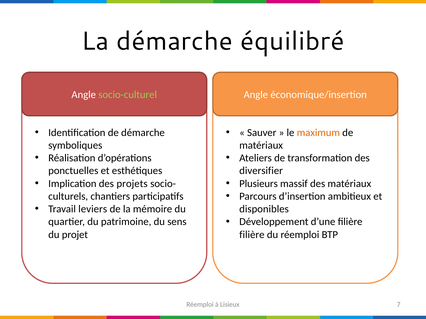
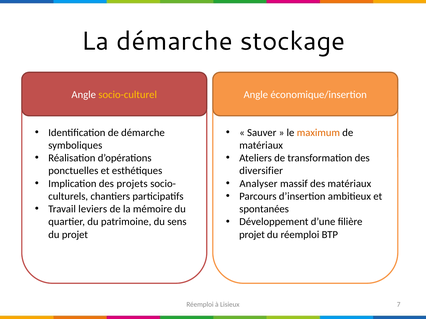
équilibré: équilibré -> stockage (293, 41)
socio-culturel colour: light green -> yellow (128, 95)
Plusieurs: Plusieurs -> Analyser (258, 184)
disponibles: disponibles -> spontanées (264, 209)
filière: filière -> projet (252, 235)
